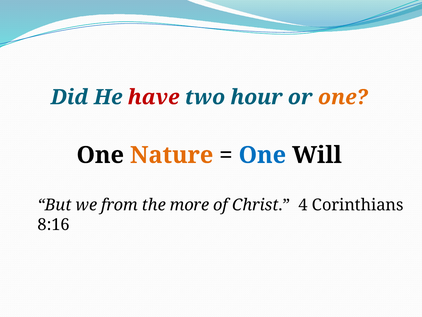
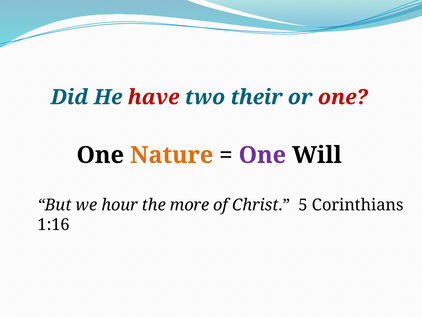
hour: hour -> their (257, 97)
one colour: orange -> red (343, 97)
One colour: blue -> purple (262, 155)
from: from -> hour (120, 205)
4: 4 -> 5 (303, 205)
8:16: 8:16 -> 1:16 (54, 224)
